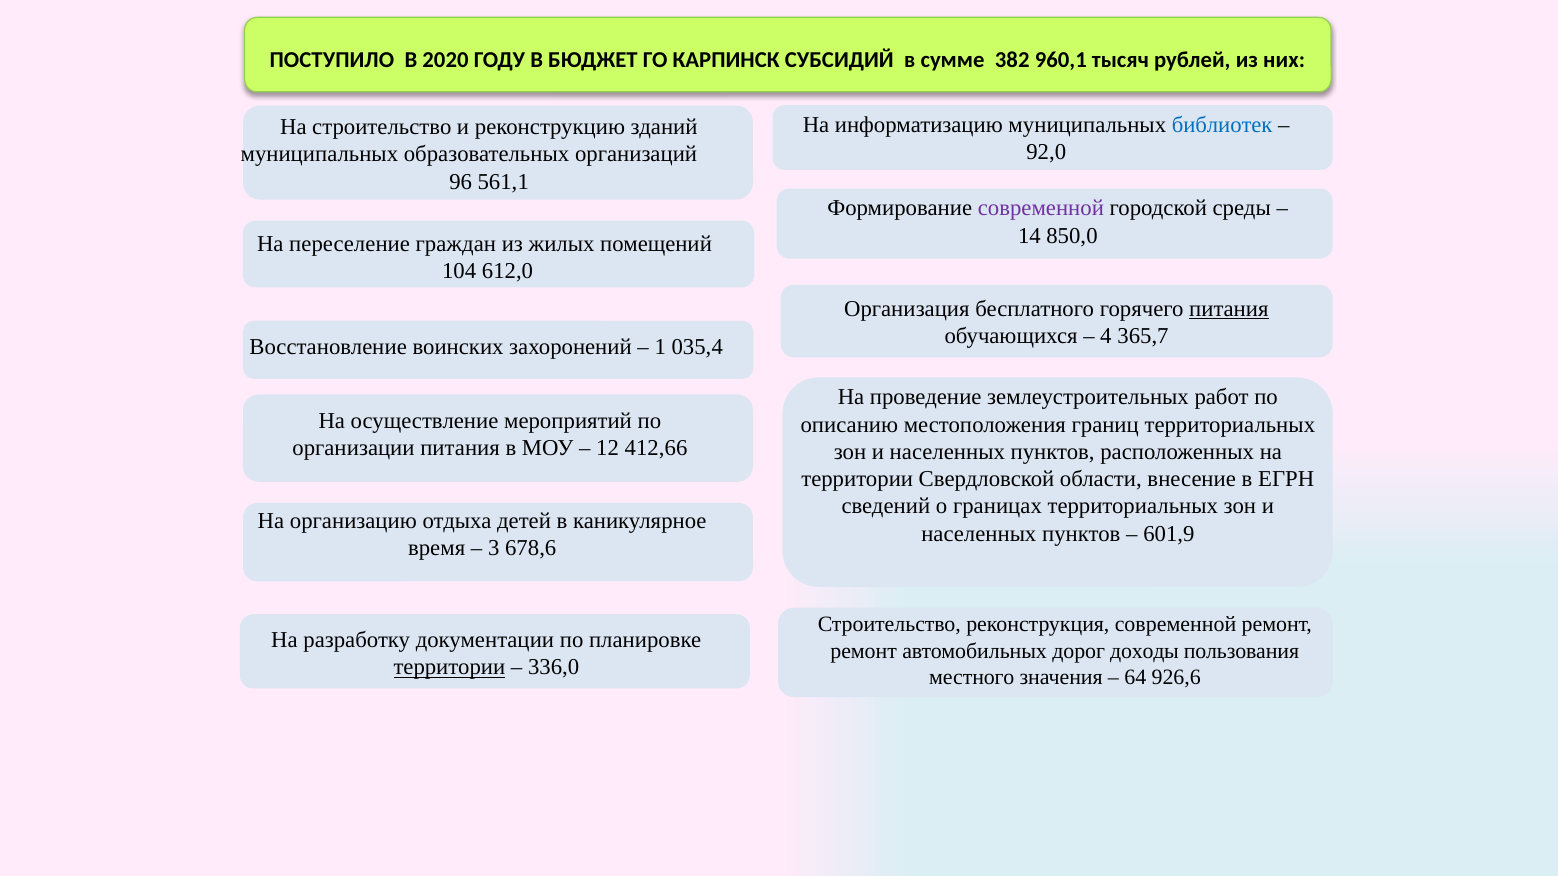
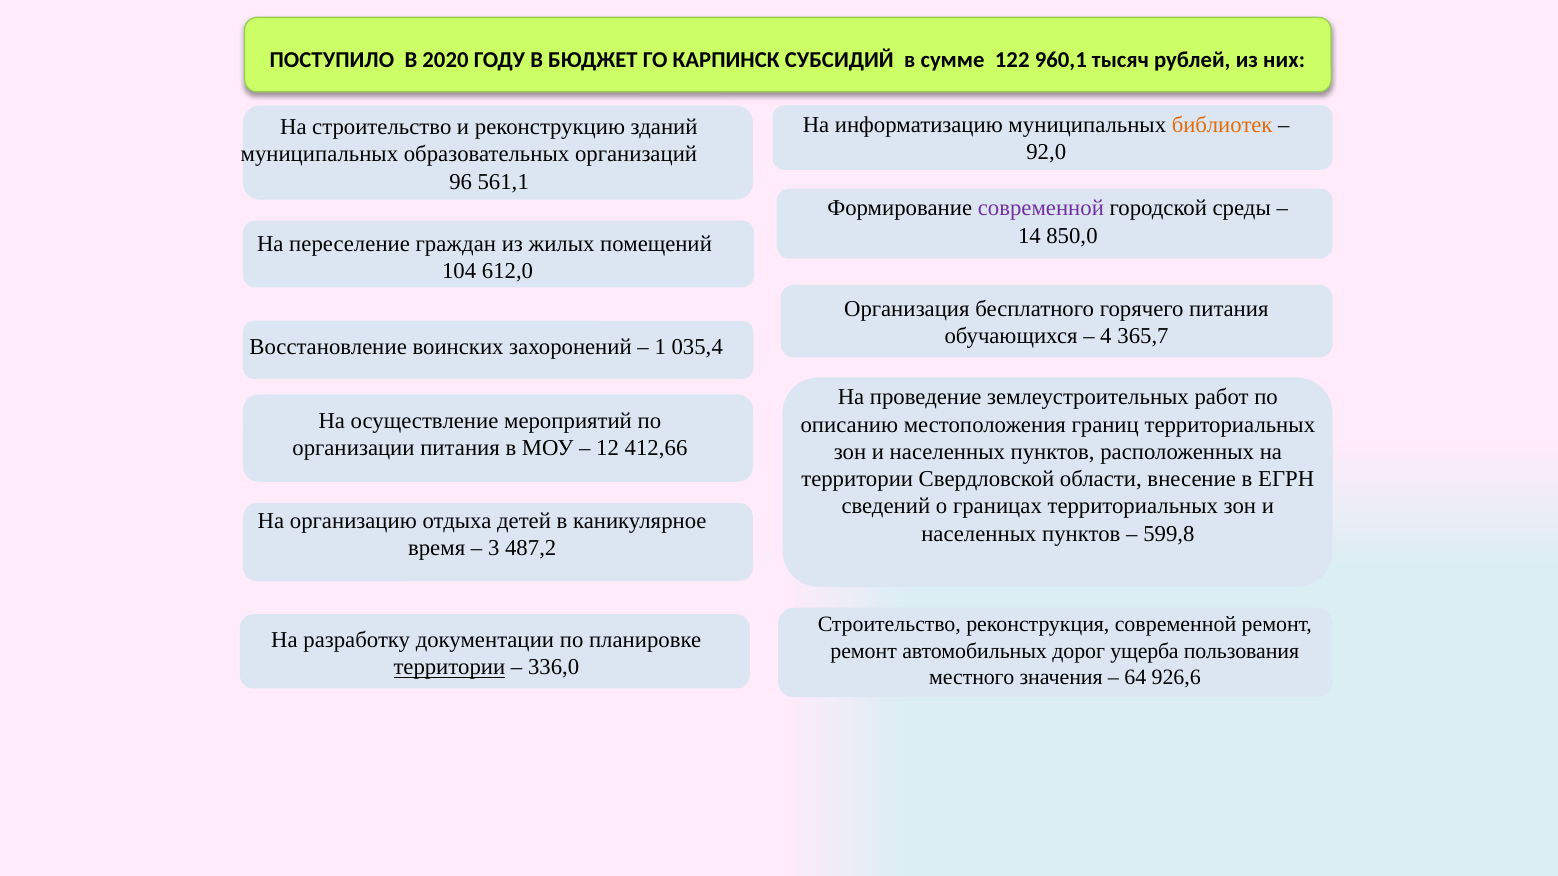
382: 382 -> 122 (1012, 60)
библиотек colour: blue -> orange (1222, 125)
питания underline: present -> none (1229, 309)
601,9: 601,9 -> 599,8 (1169, 534)
678,6: 678,6 -> 487,2 (531, 548)
доходы: доходы -> ущерба (1145, 651)
